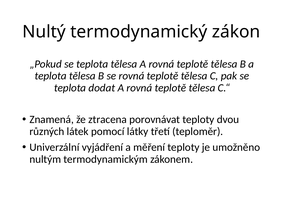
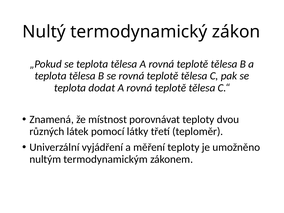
ztracena: ztracena -> místnost (108, 120)
